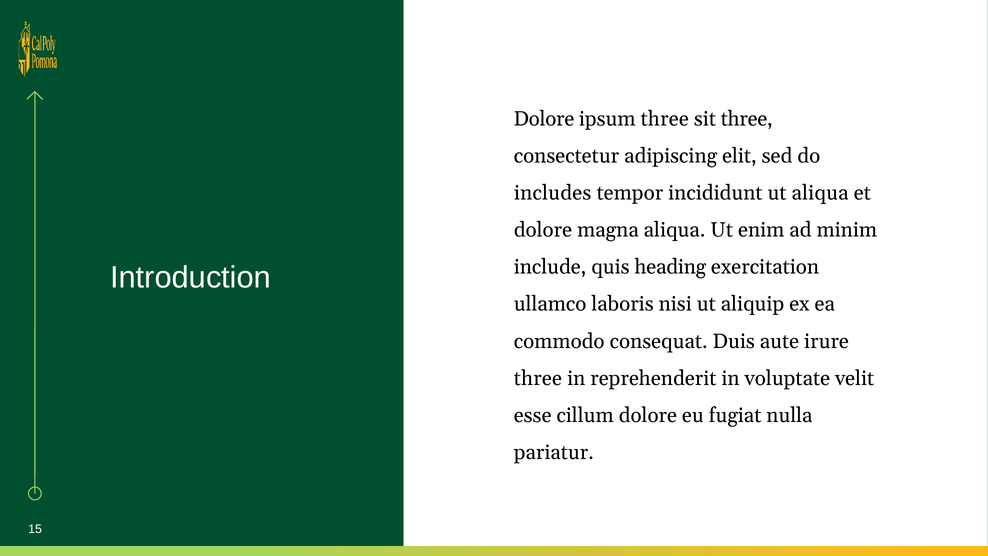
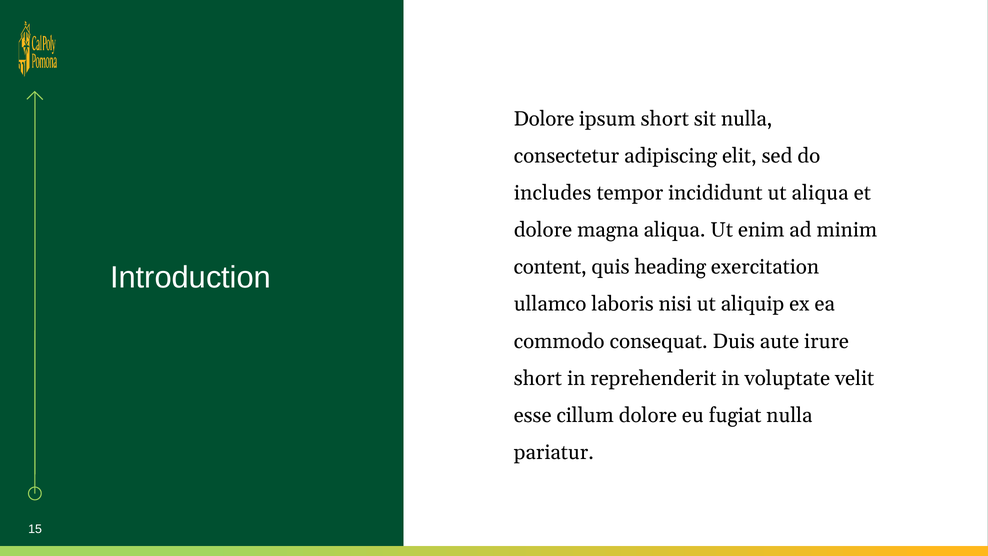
ipsum three: three -> short (665, 119)
sit three: three -> nulla (747, 119)
include: include -> content (550, 267)
three: three -> short (538, 378)
